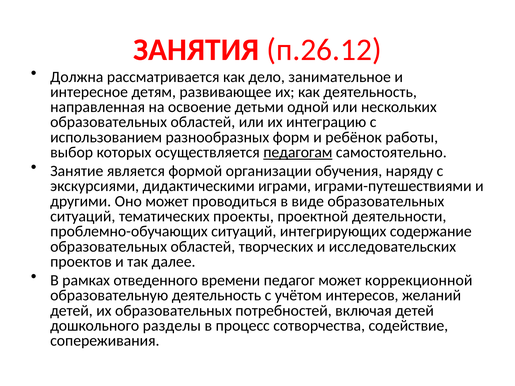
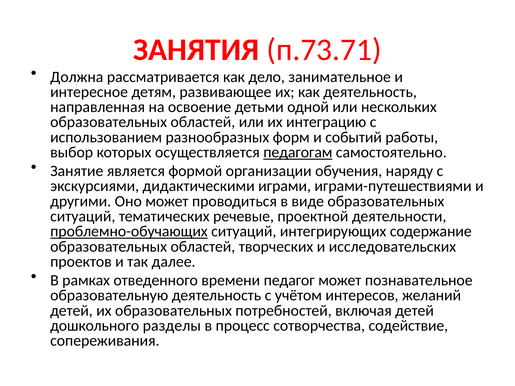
п.26.12: п.26.12 -> п.73.71 (324, 50)
ребёнок: ребёнок -> событий (354, 137)
проекты: проекты -> речевые (244, 216)
проблемно-обучающих underline: none -> present (129, 232)
коррекционной: коррекционной -> познавательное (419, 281)
